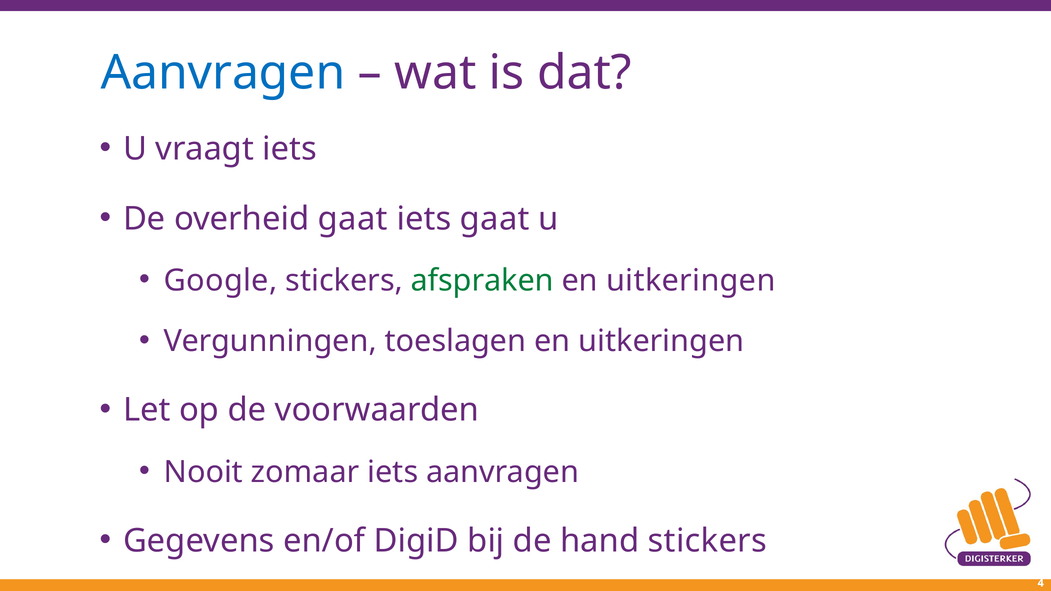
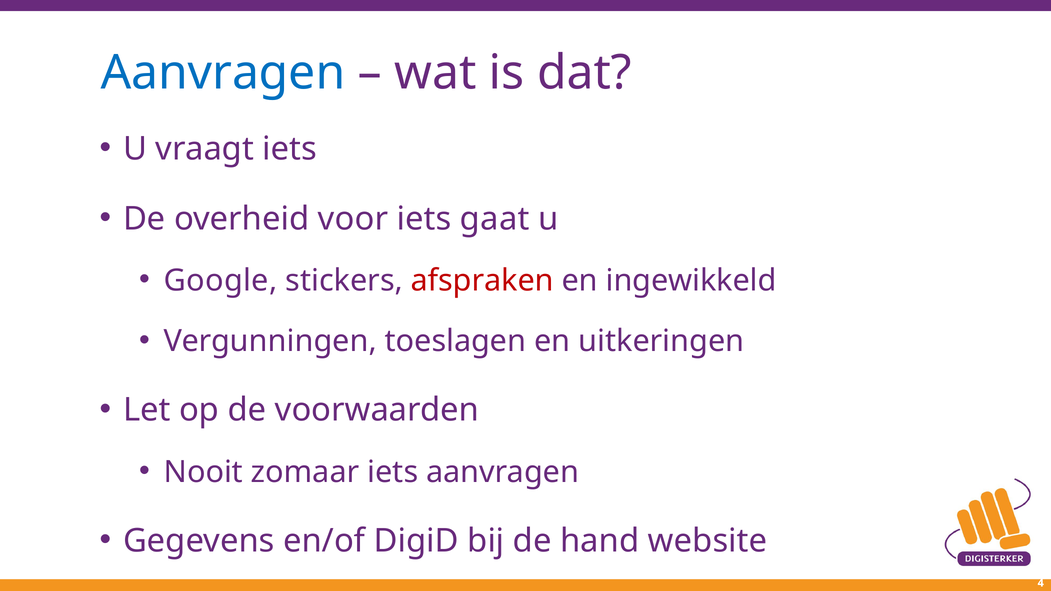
overheid gaat: gaat -> voor (353, 219)
afspraken colour: green -> red (482, 281)
uitkeringen: uitkeringen -> ingewikkeld (691, 281)
hand stickers: stickers -> website (708, 541)
